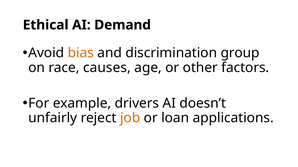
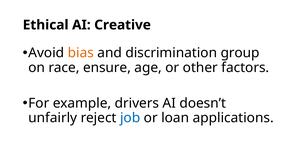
Demand: Demand -> Creative (123, 25)
causes: causes -> ensure (107, 68)
job colour: orange -> blue (130, 118)
